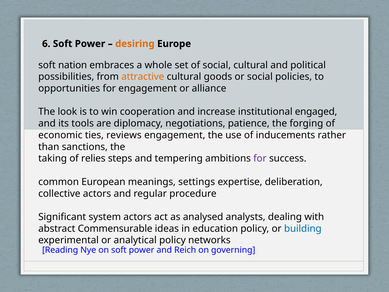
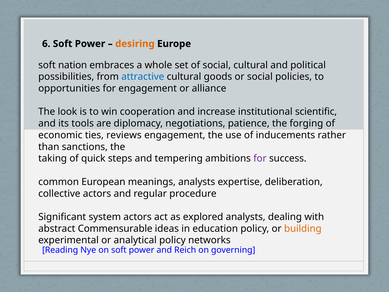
attractive colour: orange -> blue (143, 77)
engaged: engaged -> scientific (316, 112)
relies: relies -> quick (93, 158)
meanings settings: settings -> analysts (197, 182)
analysed: analysed -> explored (203, 217)
building colour: blue -> orange (303, 228)
